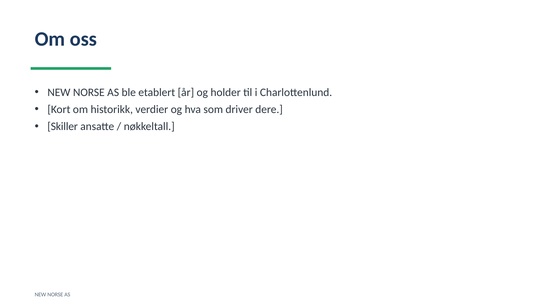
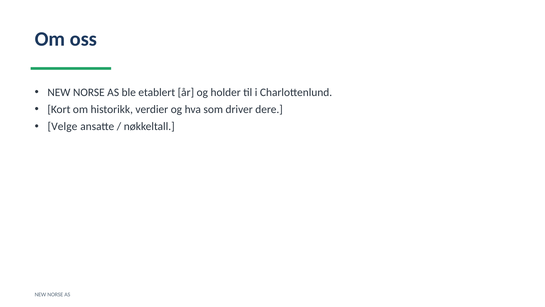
Skiller: Skiller -> Velge (63, 126)
